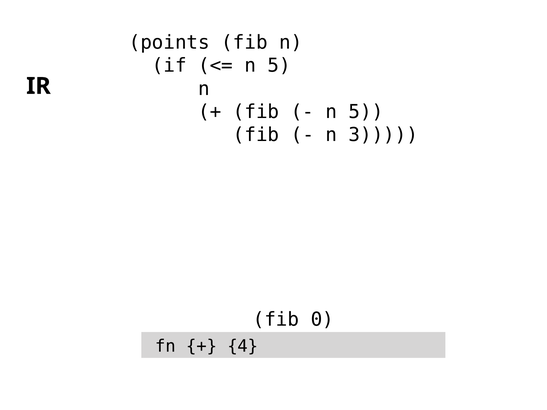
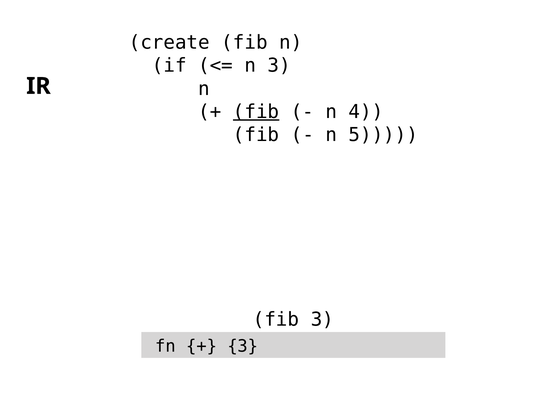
points: points -> create (169, 43)
5: 5 -> 3 (279, 66)
fib underline: none -> present (256, 112)
5: 5 -> 4 (366, 112)
3: 3 -> 5 (383, 135)
fib 0: 0 -> 3 (322, 320)
4: 4 -> 3 (243, 346)
